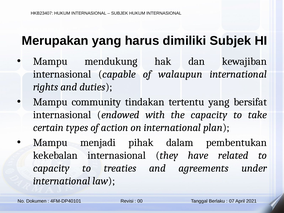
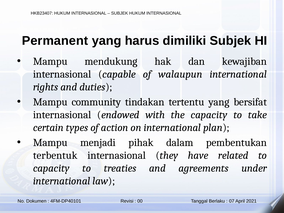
Merupakan: Merupakan -> Permanent (55, 41)
kekebalan: kekebalan -> terbentuk (55, 155)
